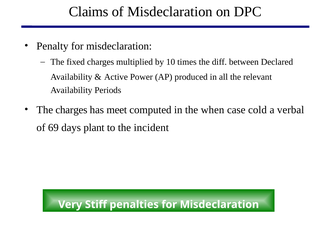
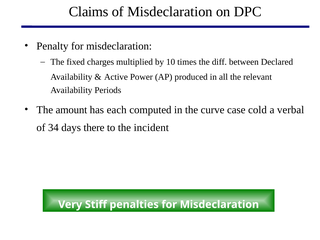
The charges: charges -> amount (71, 110)
meet: meet -> each (117, 110)
when: when -> curve (213, 110)
69: 69 -> 34 (53, 128)
plant: plant -> there (94, 128)
